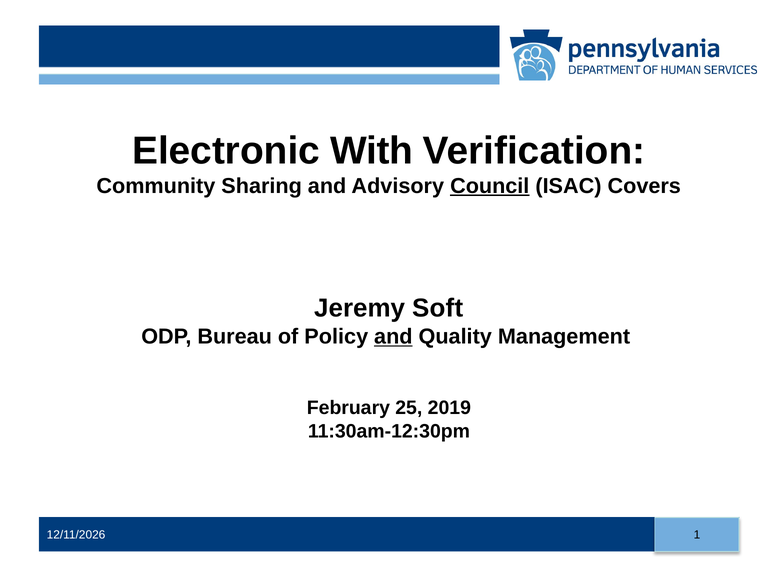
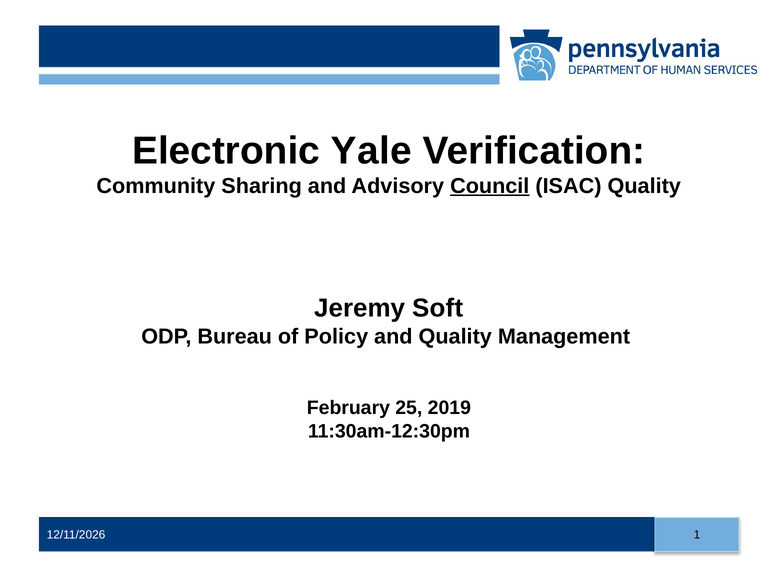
With: With -> Yale (371, 151)
ISAC Covers: Covers -> Quality (644, 186)
and underline: present -> none (393, 336)
